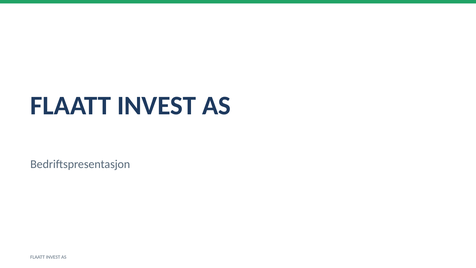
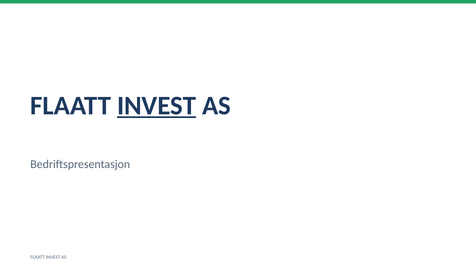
INVEST underline: none -> present (157, 106)
